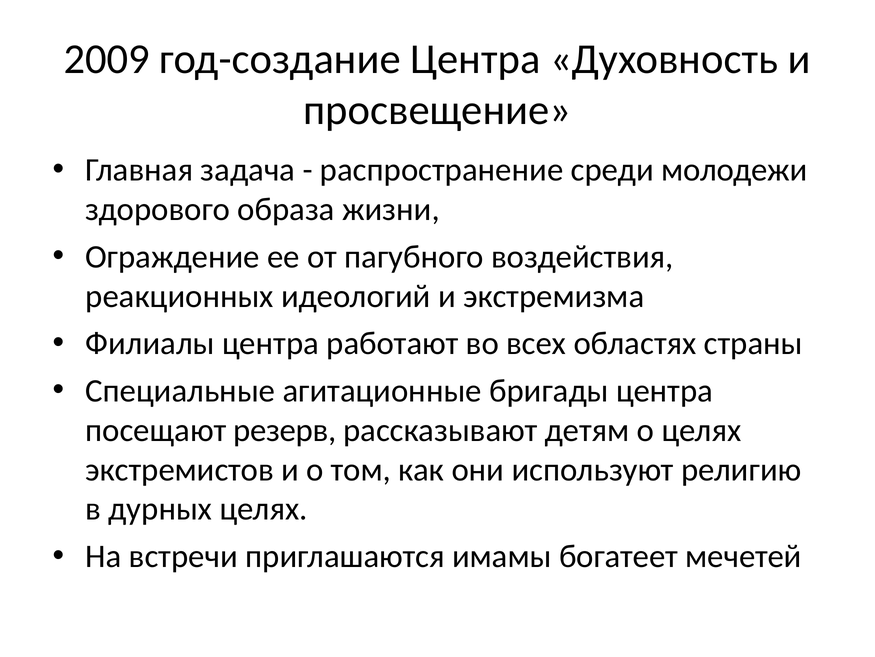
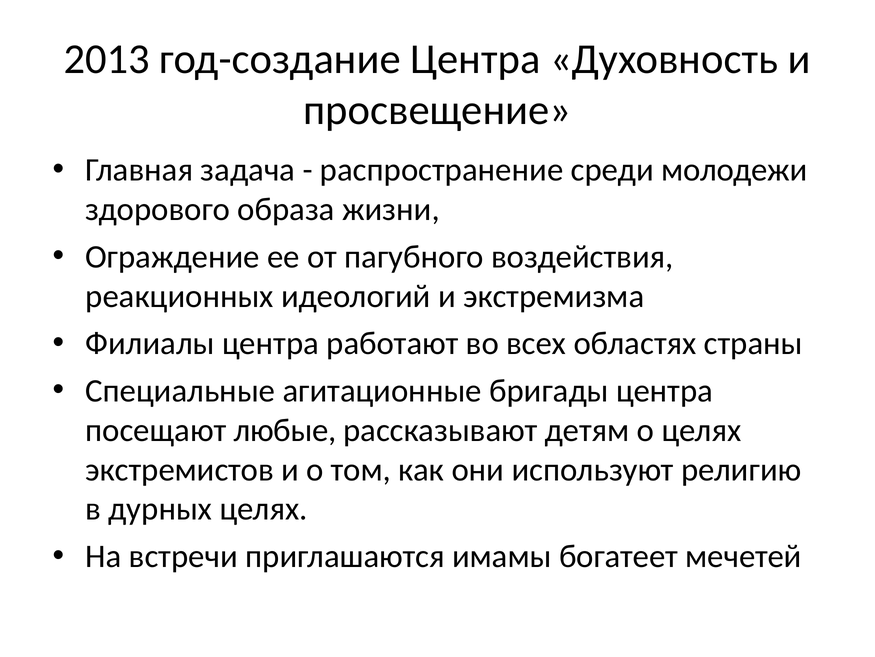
2009: 2009 -> 2013 (107, 59)
резерв: резерв -> любые (285, 430)
